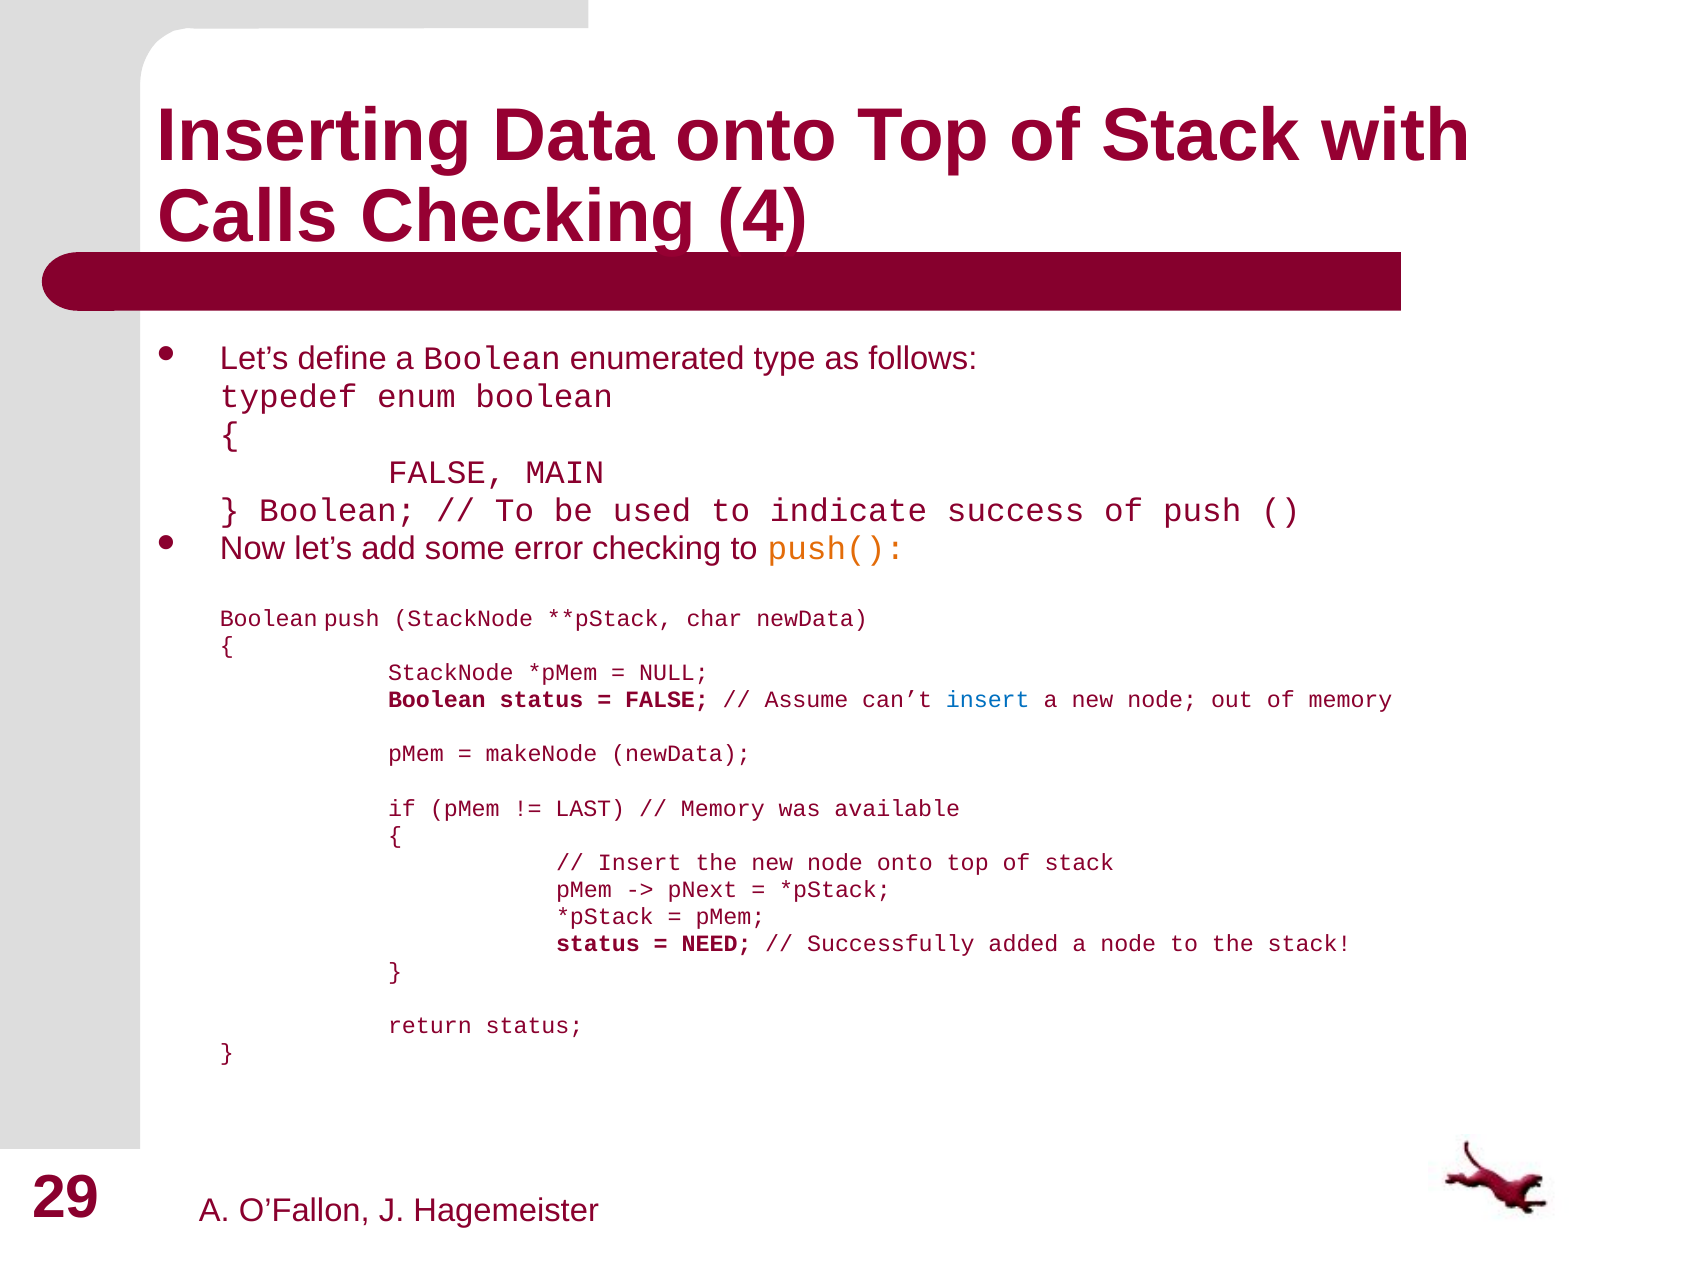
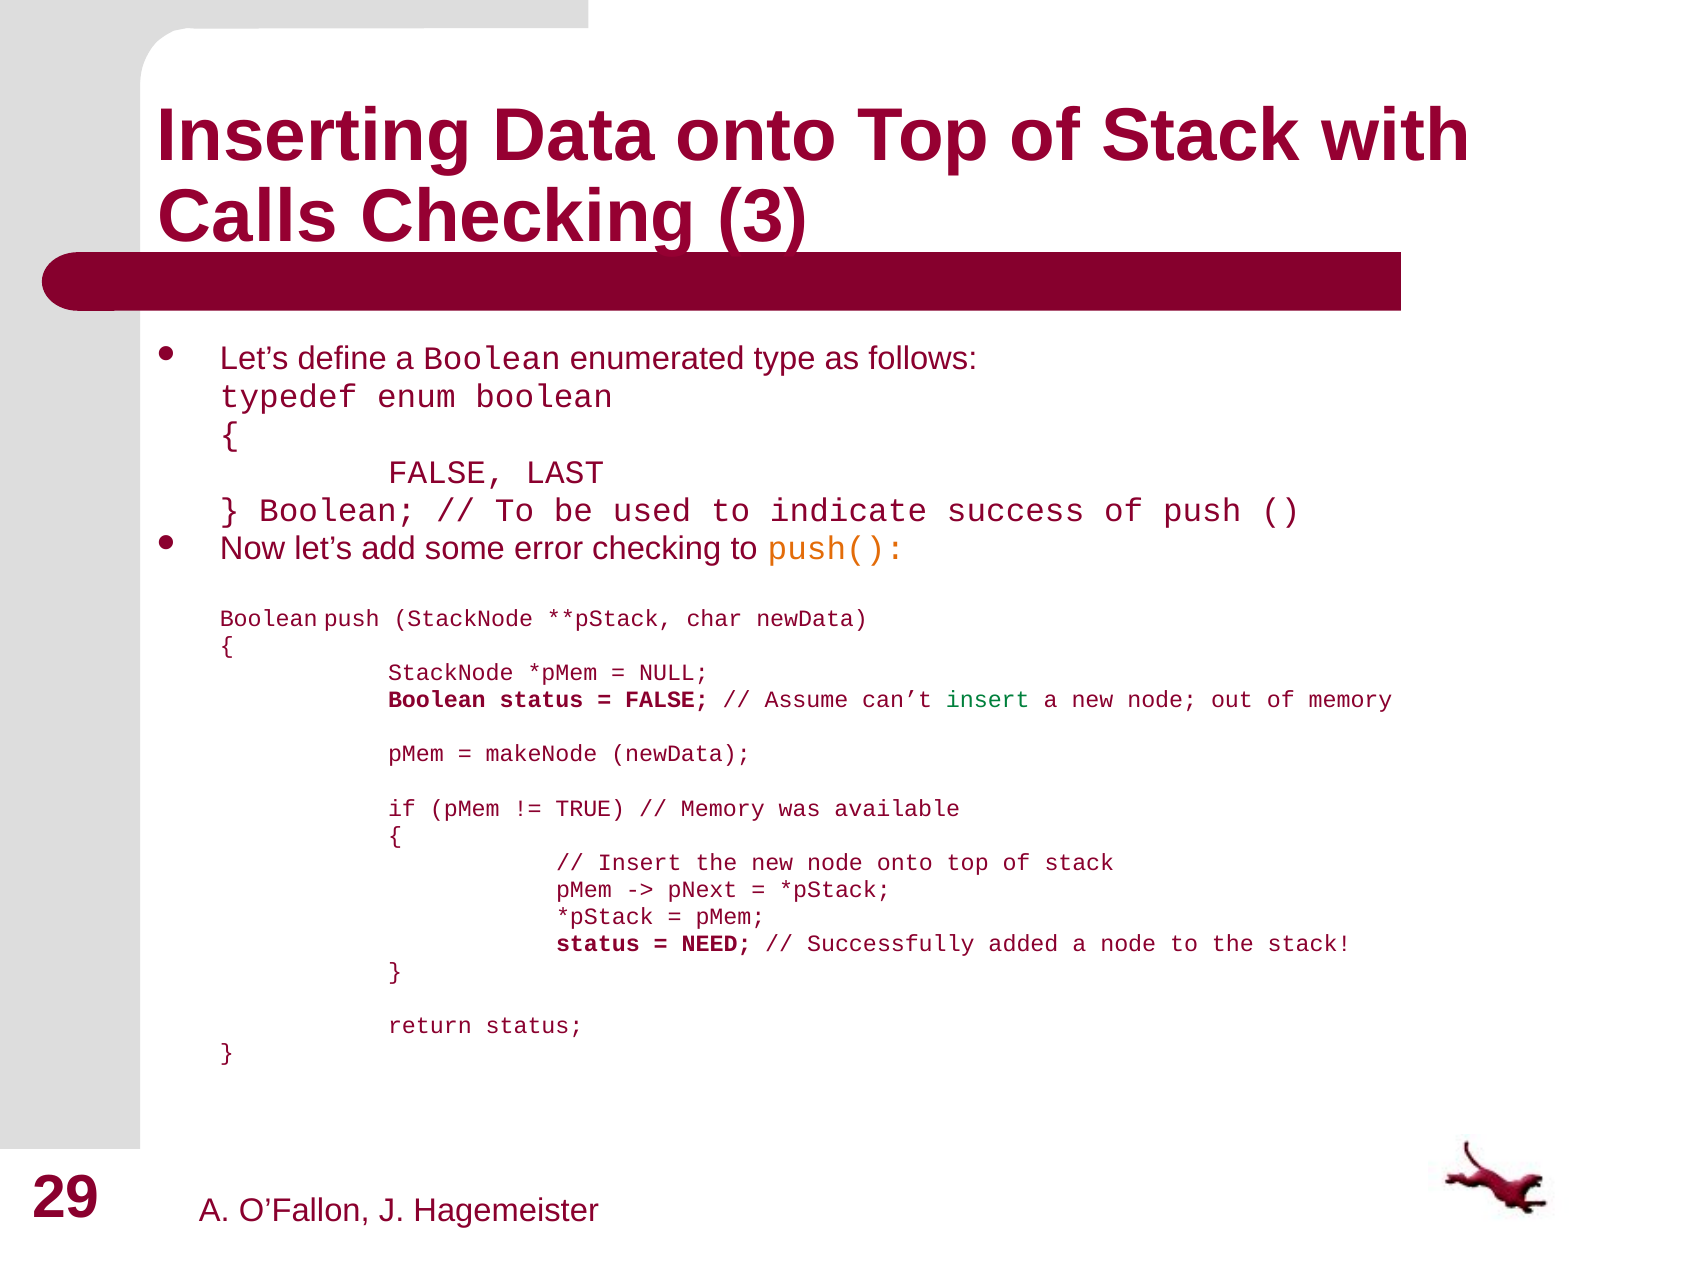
4: 4 -> 3 (763, 217)
MAIN: MAIN -> LAST (565, 473)
insert colour: blue -> green (988, 700)
LAST: LAST -> TRUE (590, 808)
